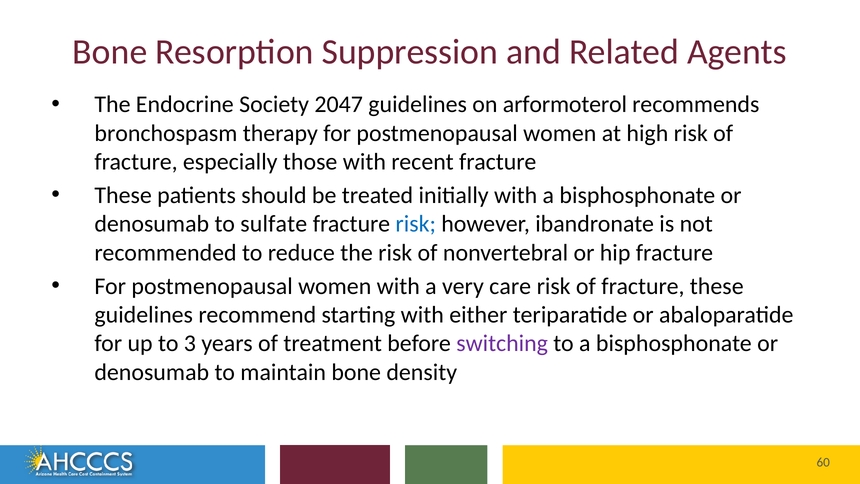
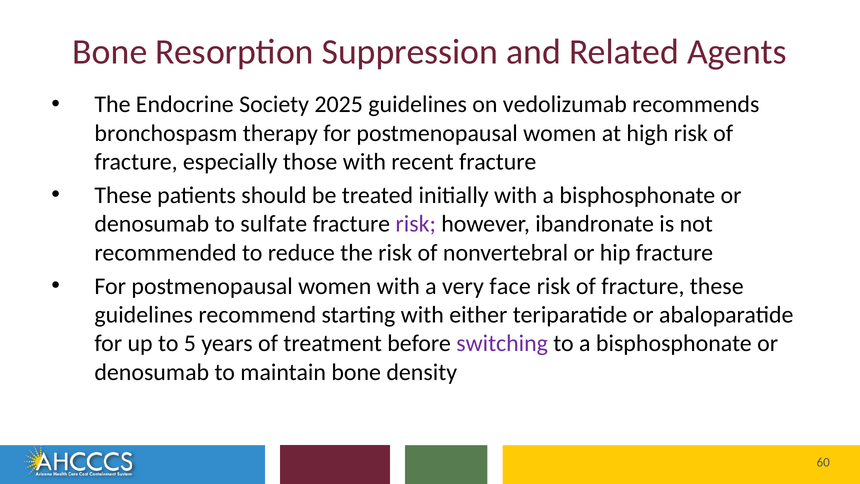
2047: 2047 -> 2025 (339, 104)
arformoterol: arformoterol -> vedolizumab (565, 104)
risk colour: blue -> purple (416, 224)
care: care -> face (510, 286)
3: 3 -> 5 (190, 343)
